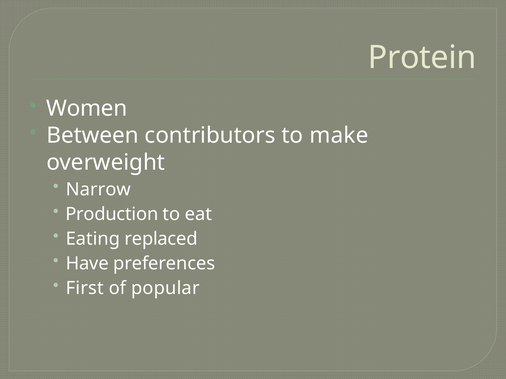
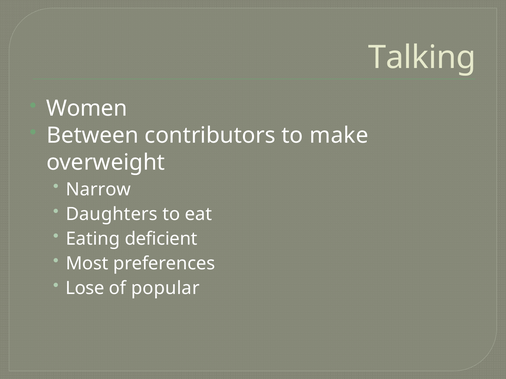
Protein: Protein -> Talking (422, 58)
Production: Production -> Daughters (112, 214)
replaced: replaced -> deficient (161, 239)
Have: Have -> Most (87, 264)
First: First -> Lose (85, 289)
